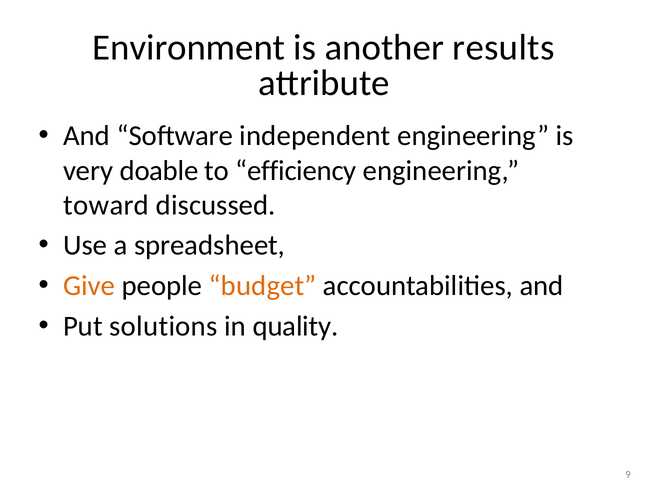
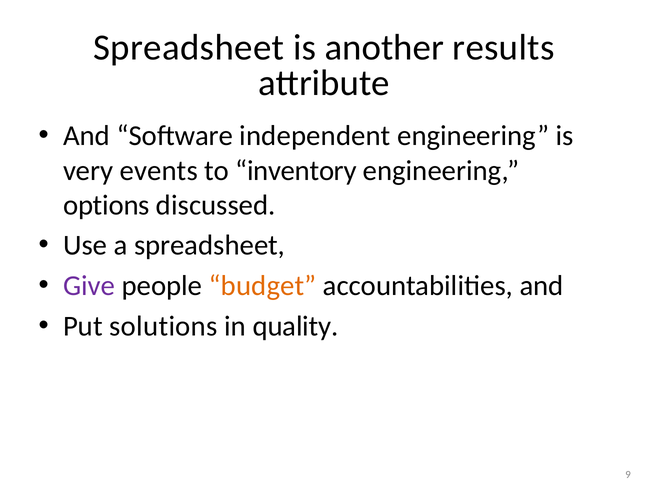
Environment: Environment -> Spreadsheet (189, 48)
doable: doable -> events (159, 171)
efficiency: efficiency -> inventory (296, 171)
toward: toward -> options (106, 205)
Give colour: orange -> purple (89, 286)
